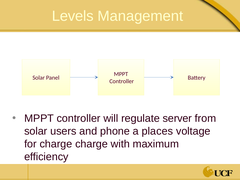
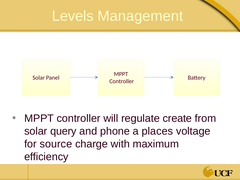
server: server -> create (177, 118)
users: users -> query (63, 131)
for charge: charge -> source (56, 144)
